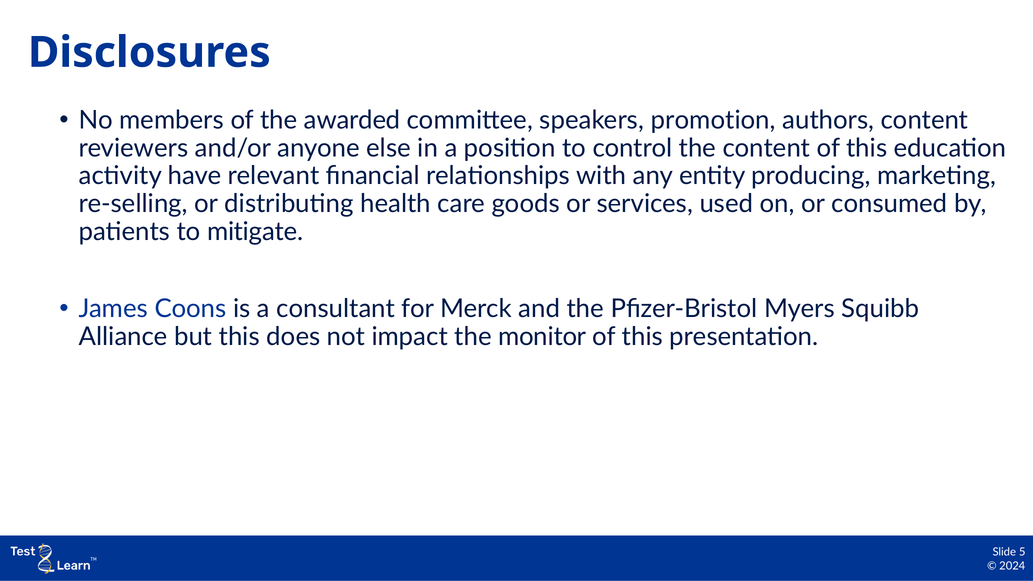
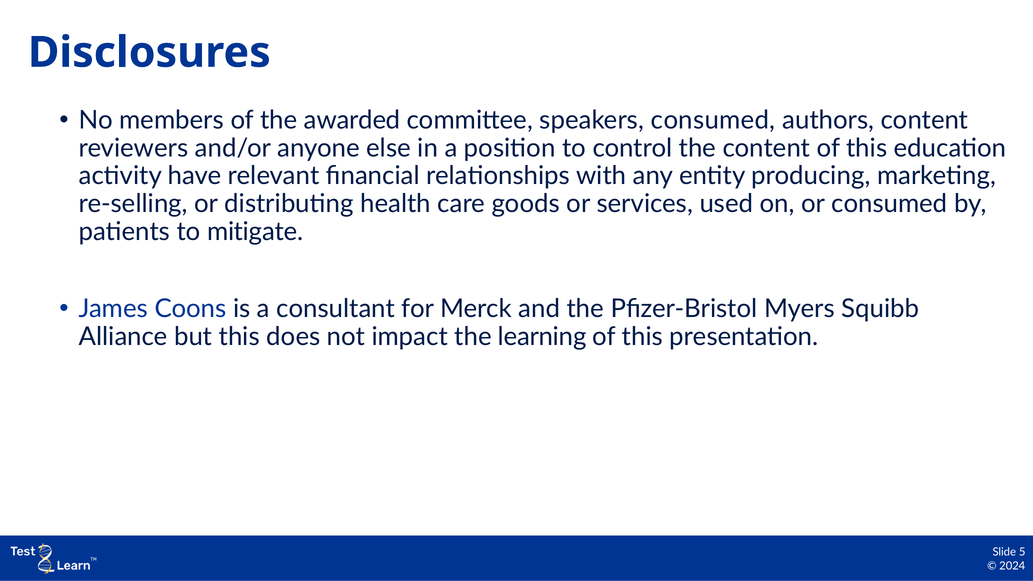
speakers promotion: promotion -> consumed (713, 120)
monitor: monitor -> learning (542, 337)
